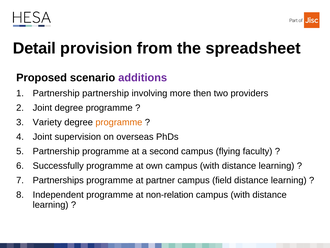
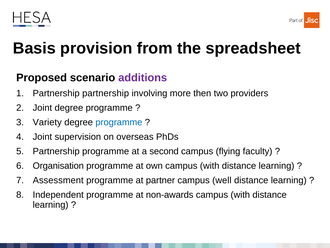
Detail: Detail -> Basis (34, 48)
programme colour: orange -> blue (119, 122)
Successfully: Successfully -> Organisation (58, 166)
Partnerships: Partnerships -> Assessment (58, 180)
field: field -> well (222, 180)
non-relation: non-relation -> non-awards (170, 195)
